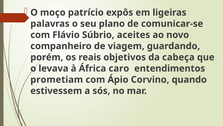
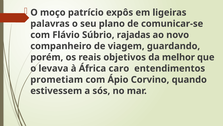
aceites: aceites -> rajadas (134, 35)
cabeça: cabeça -> melhor (178, 57)
